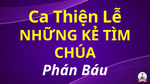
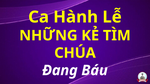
Thiện: Thiện -> Hành (76, 17)
Phán: Phán -> Đang (60, 71)
